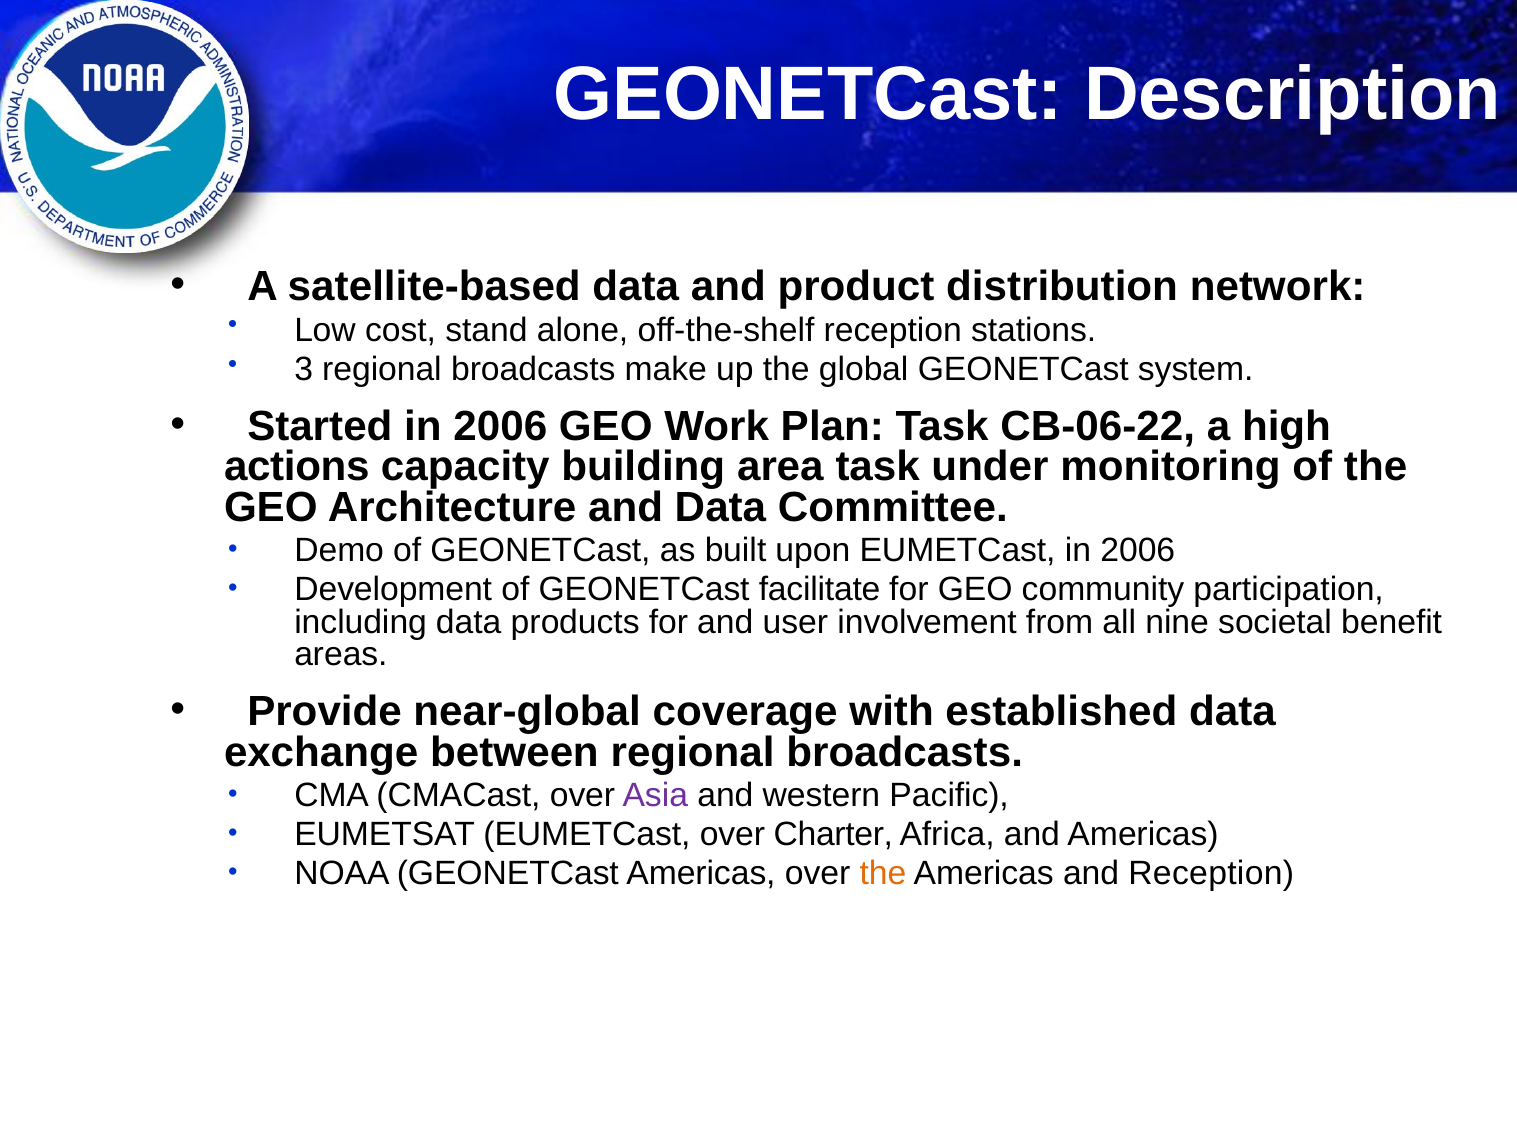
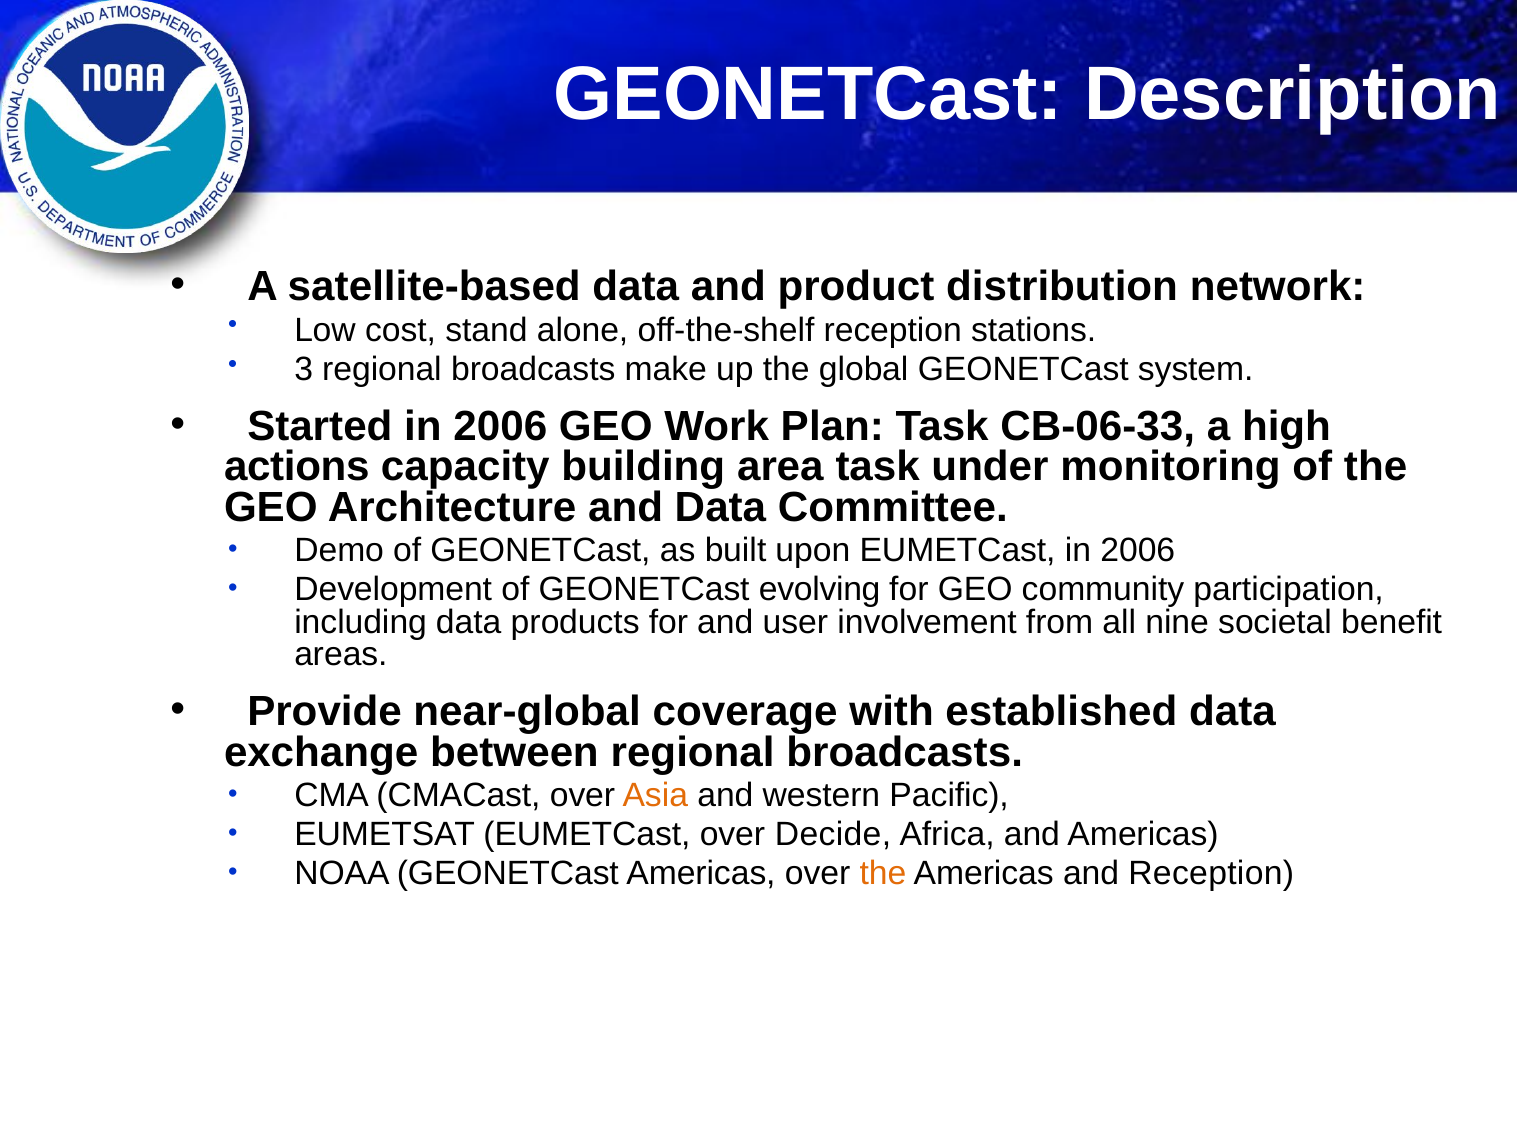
CB-06-22: CB-06-22 -> CB-06-33 (1098, 427)
facilitate: facilitate -> evolving (820, 590)
Asia colour: purple -> orange (655, 796)
Charter: Charter -> Decide (833, 835)
